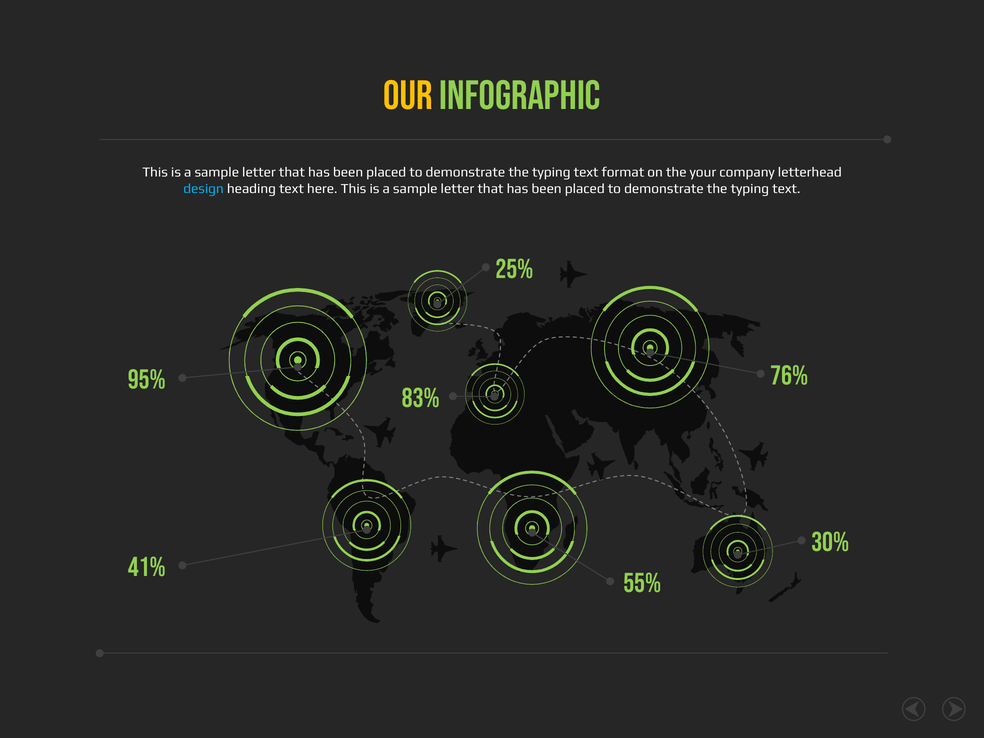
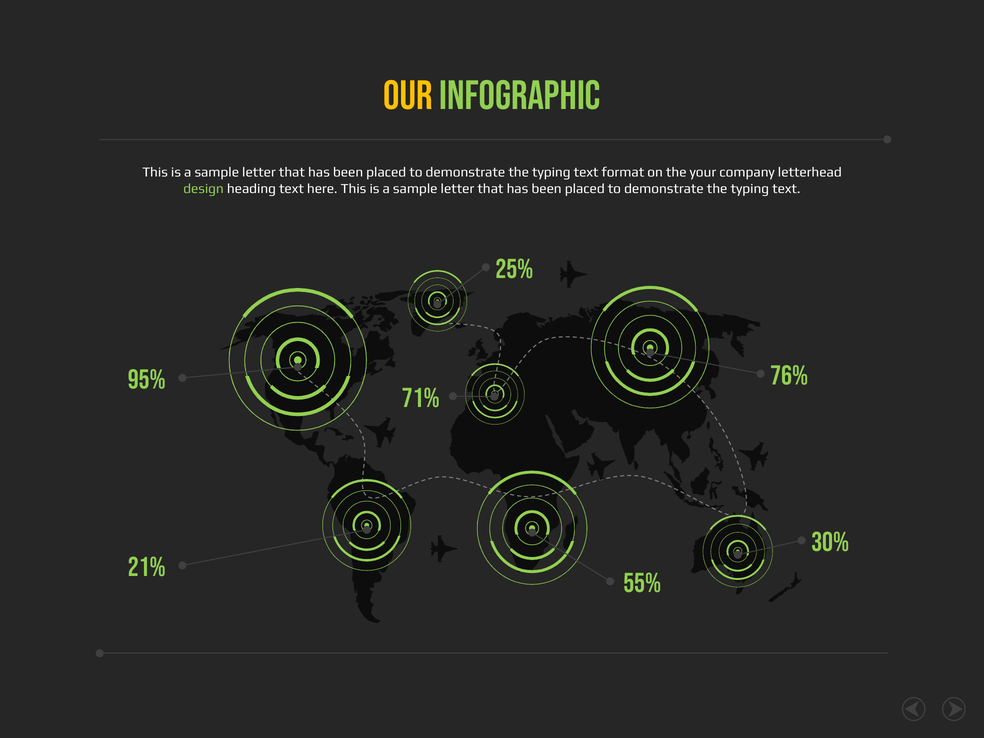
design colour: light blue -> light green (204, 189)
83%: 83% -> 71% (421, 398)
41%: 41% -> 21% (147, 567)
